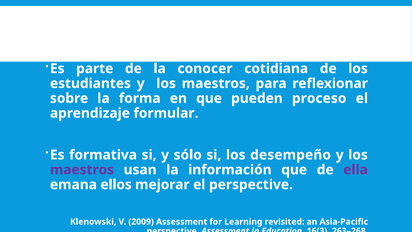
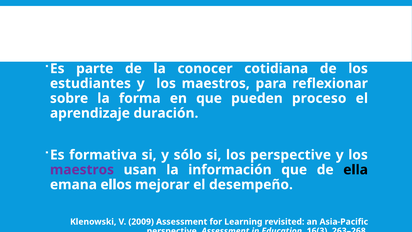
formular: formular -> duración (166, 113)
los desempeño: desempeño -> perspective (291, 155)
ella colour: purple -> black (356, 170)
el perspective: perspective -> desempeño (251, 184)
